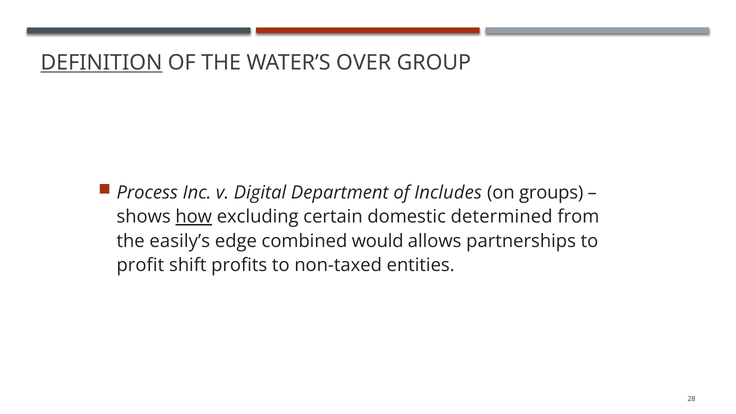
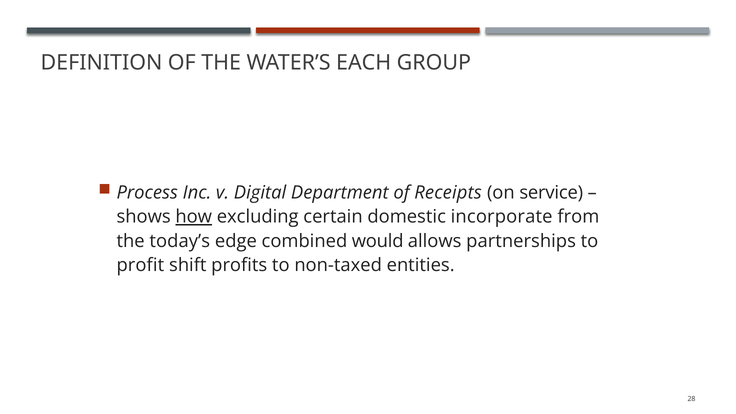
DEFINITION underline: present -> none (101, 63)
OVER: OVER -> EACH (364, 63)
Includes: Includes -> Receipts (448, 193)
groups: groups -> service (551, 193)
determined: determined -> incorporate (502, 217)
easily’s: easily’s -> today’s (180, 241)
